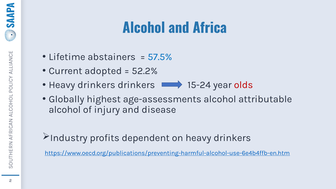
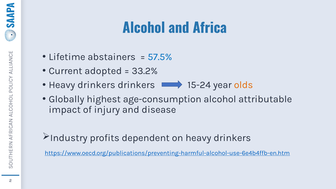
52.2%: 52.2% -> 33.2% (145, 71)
olds colour: red -> orange (243, 85)
age-assessments: age-assessments -> age-consumption (162, 99)
alcohol: alcohol -> impact (65, 110)
